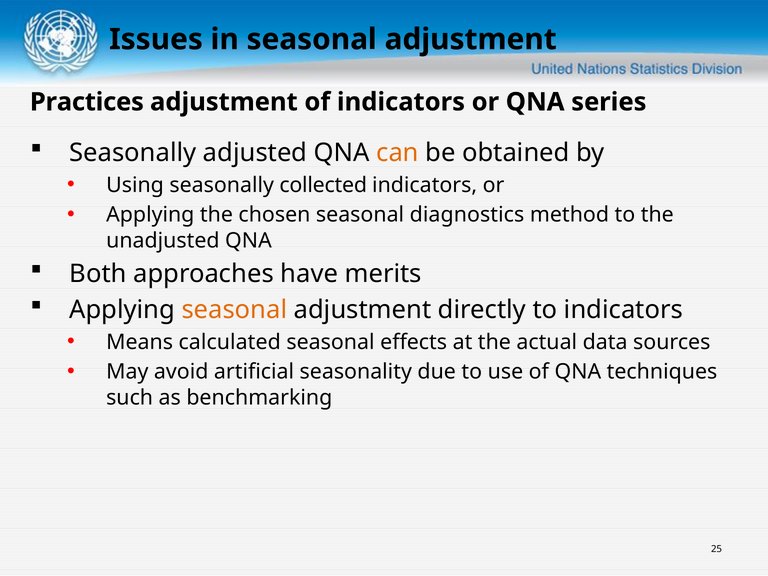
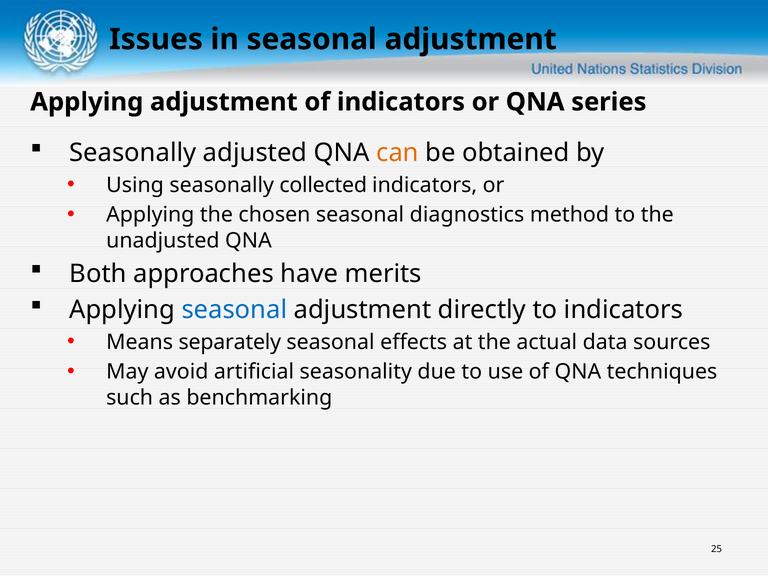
Practices: Practices -> Applying (87, 102)
seasonal colour: orange -> blue (234, 310)
calculated: calculated -> separately (230, 342)
